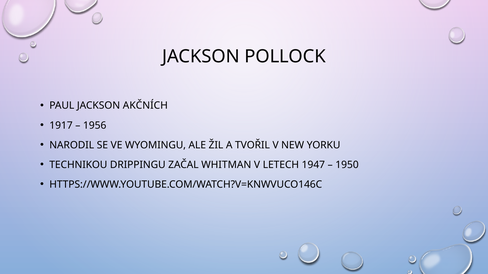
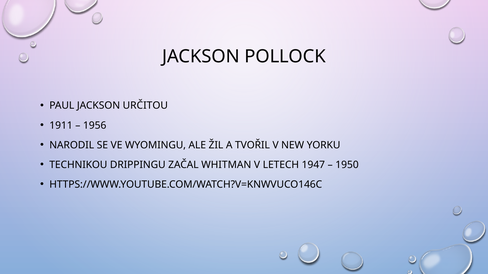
AKČNÍCH: AKČNÍCH -> URČITOU (145, 106)
1917: 1917 -> 1911 (61, 126)
